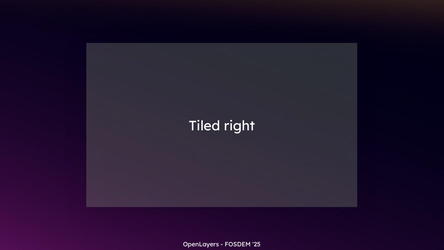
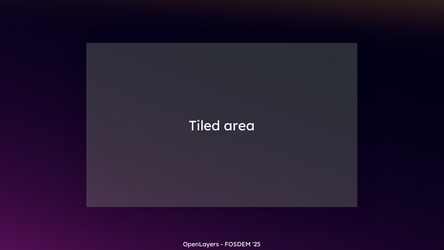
right: right -> area (239, 126)
